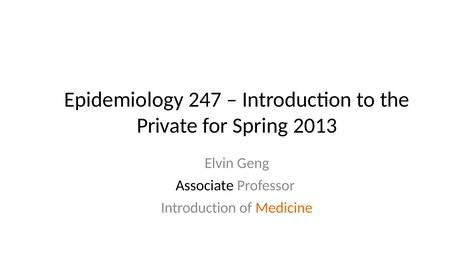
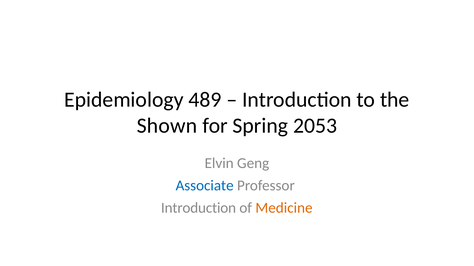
247: 247 -> 489 (205, 100)
Private: Private -> Shown (167, 126)
2013: 2013 -> 2053 (315, 126)
Associate colour: black -> blue (205, 186)
